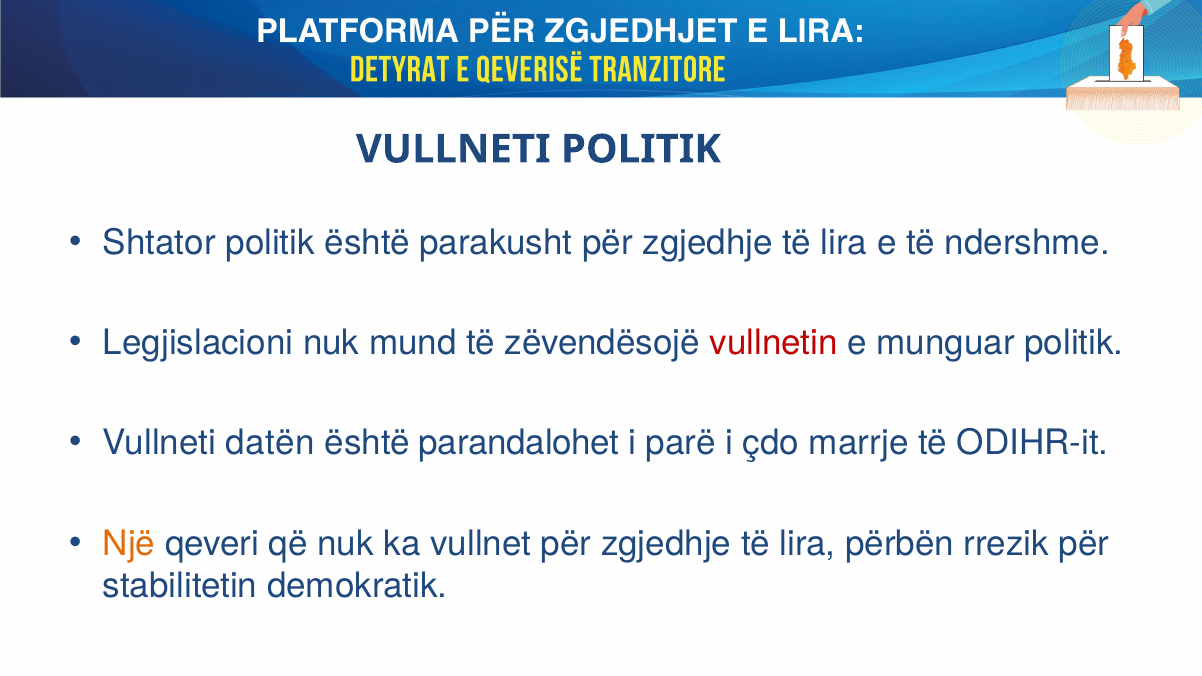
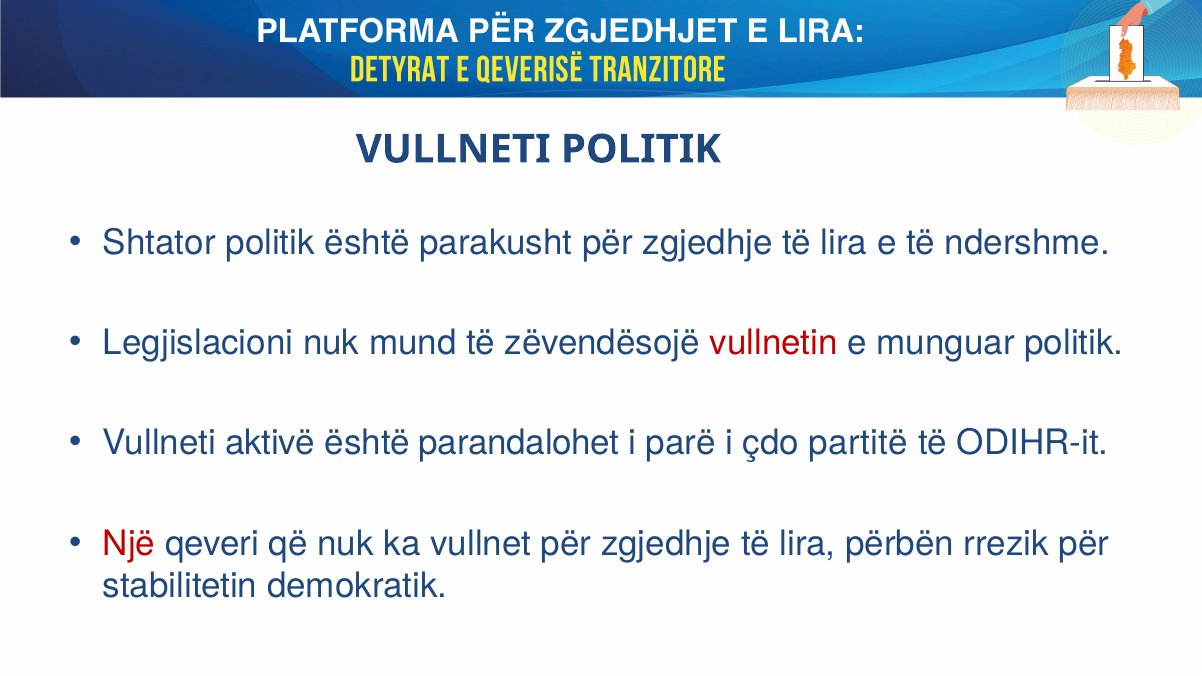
datën: datën -> aktivë (271, 443)
marrje: marrje -> partitë (859, 443)
Një colour: orange -> red (129, 544)
